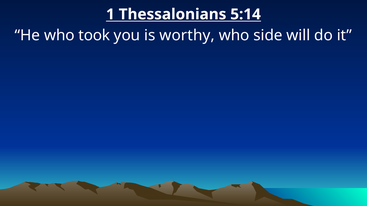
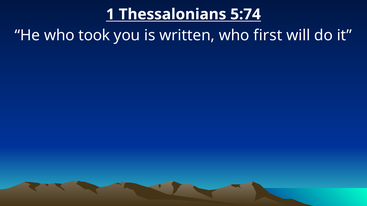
5:14: 5:14 -> 5:74 (246, 14)
worthy: worthy -> written (187, 35)
side: side -> first (268, 35)
